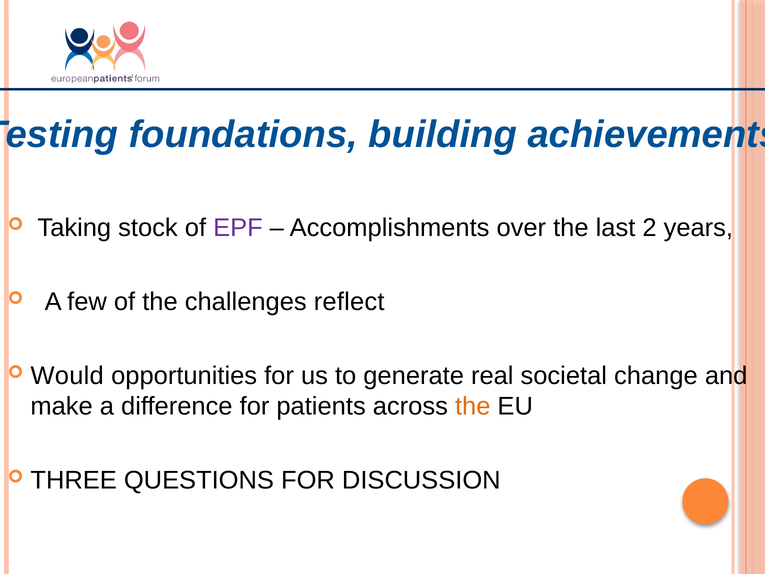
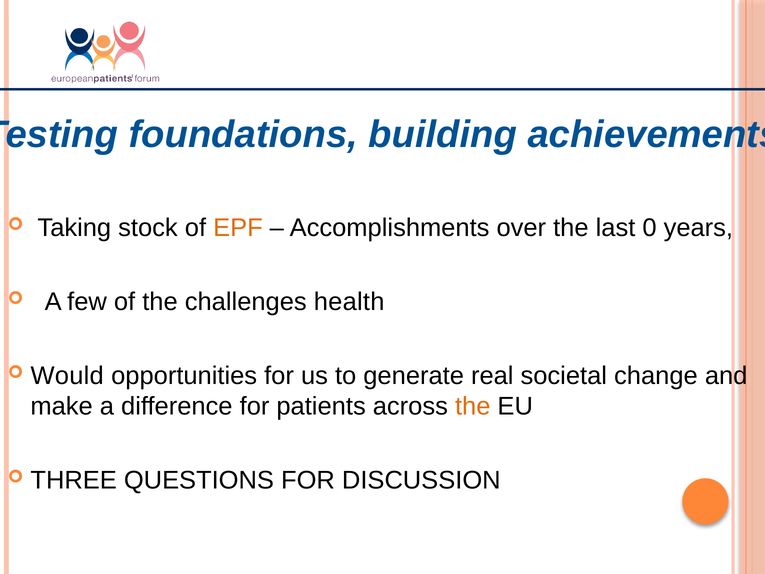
EPF colour: purple -> orange (238, 228)
2: 2 -> 0 (649, 228)
reflect: reflect -> health (349, 302)
